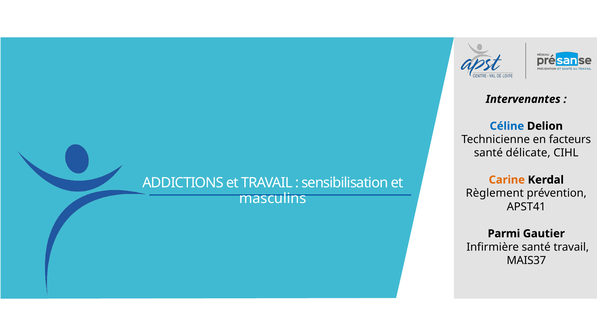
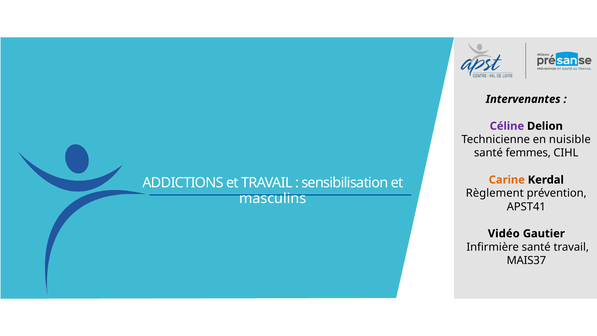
Céline colour: blue -> purple (507, 126)
facteurs: facteurs -> nuisible (570, 139)
délicate: délicate -> femmes (528, 153)
Parmi: Parmi -> Vidéo (504, 233)
